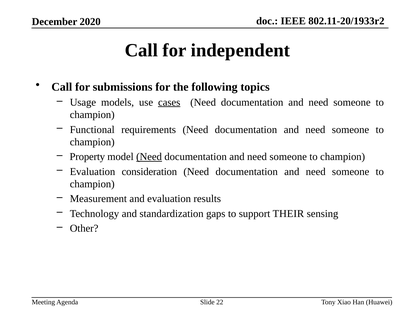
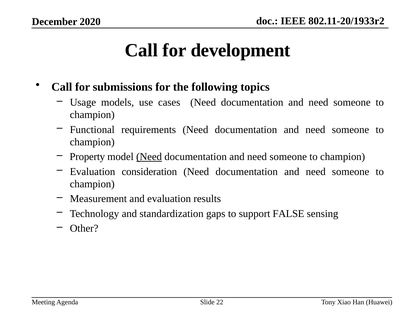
independent: independent -> development (241, 50)
cases underline: present -> none (169, 102)
THEIR: THEIR -> FALSE (288, 214)
